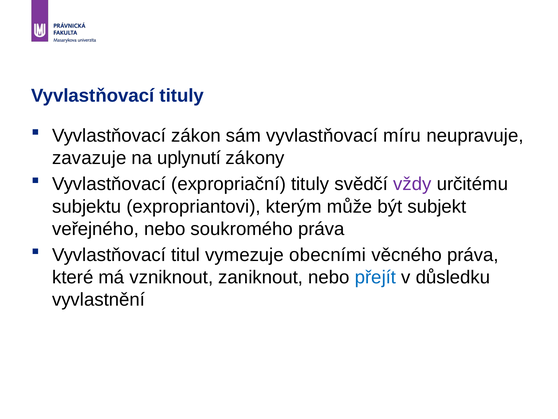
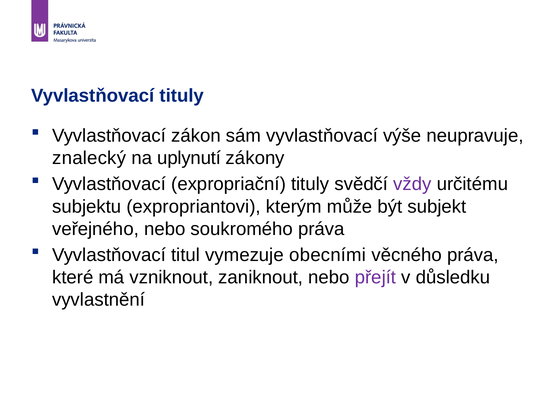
míru: míru -> výše (402, 136)
zavazuje: zavazuje -> znalecký (89, 158)
přejít colour: blue -> purple (375, 277)
